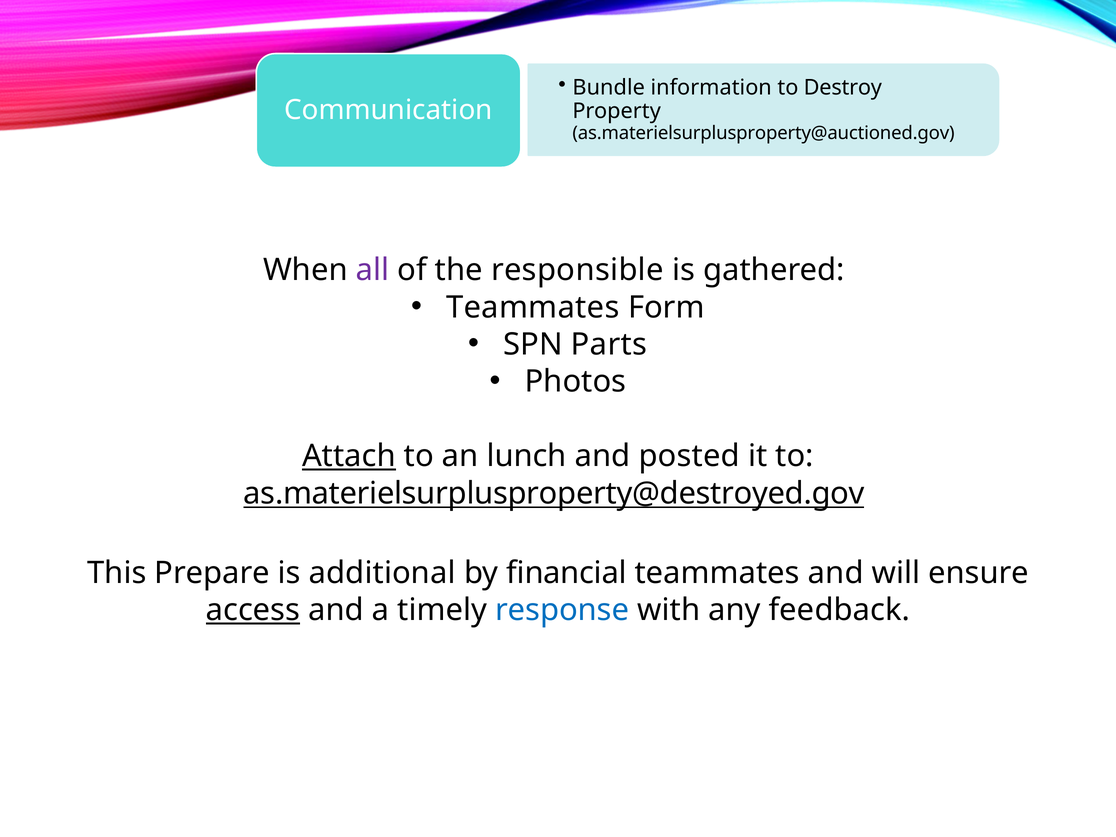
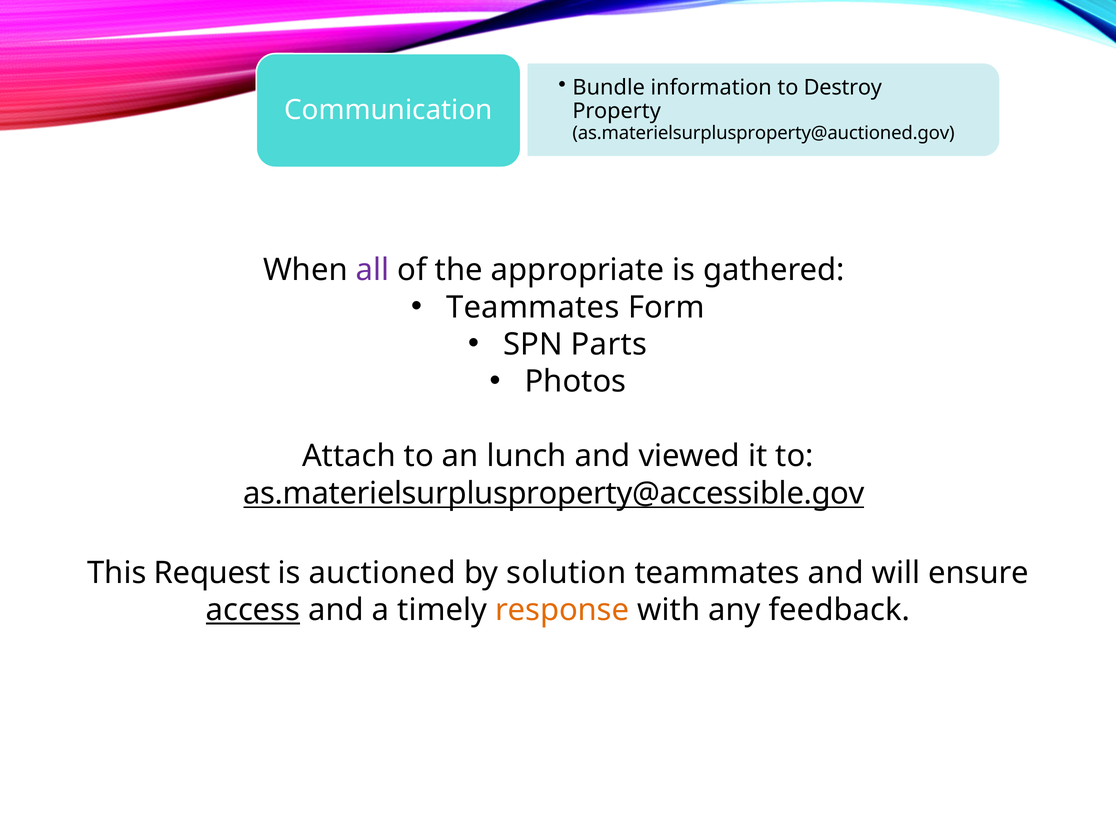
responsible: responsible -> appropriate (578, 270)
Attach underline: present -> none (349, 456)
posted: posted -> viewed (689, 456)
as.materielsurplusproperty@destroyed.gov: as.materielsurplusproperty@destroyed.gov -> as.materielsurplusproperty@accessible.gov (554, 493)
Prepare: Prepare -> Request (212, 573)
additional: additional -> auctioned (382, 573)
financial: financial -> solution (566, 573)
response colour: blue -> orange (562, 610)
